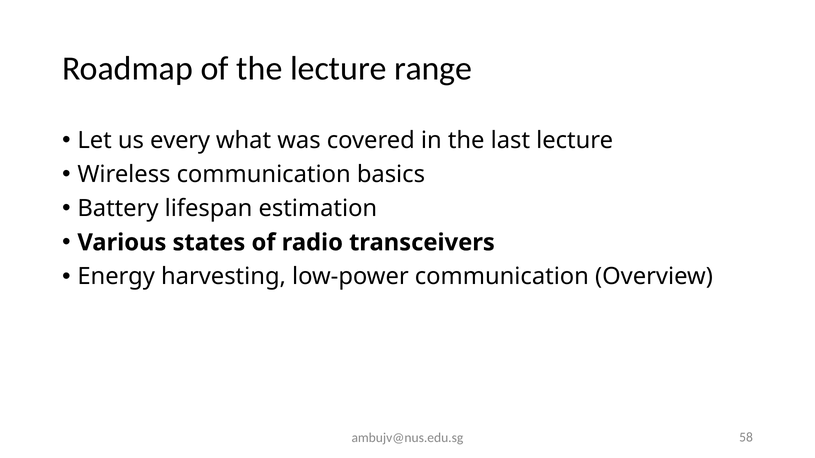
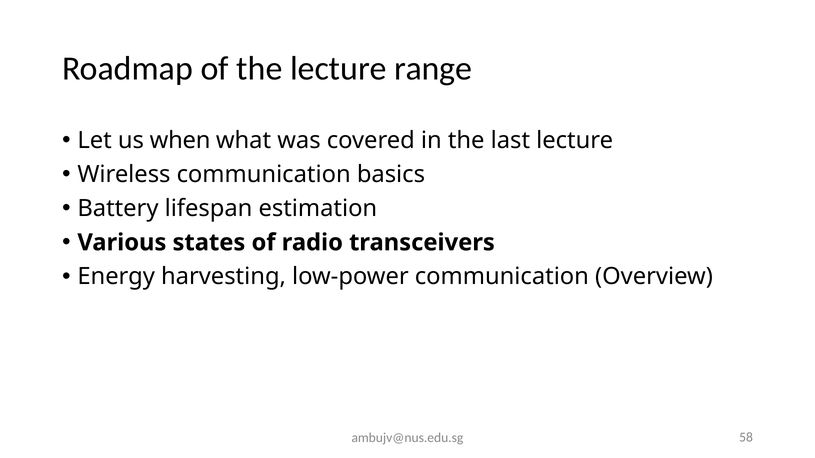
every: every -> when (180, 140)
